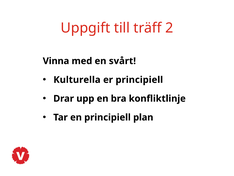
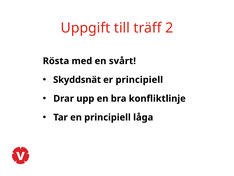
Vinna: Vinna -> Rösta (56, 61)
Kulturella: Kulturella -> Skyddsnät (77, 80)
plan: plan -> låga (143, 117)
